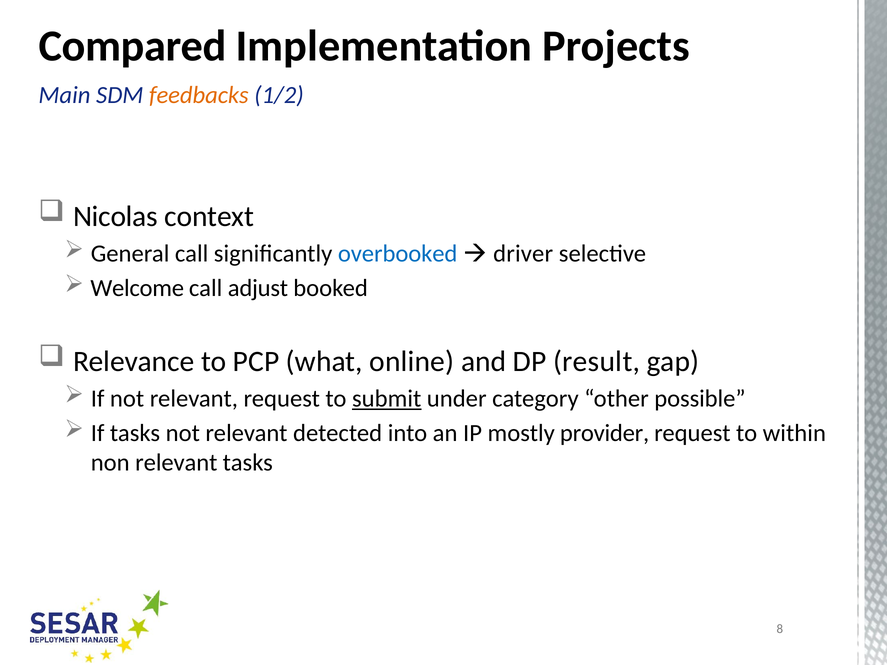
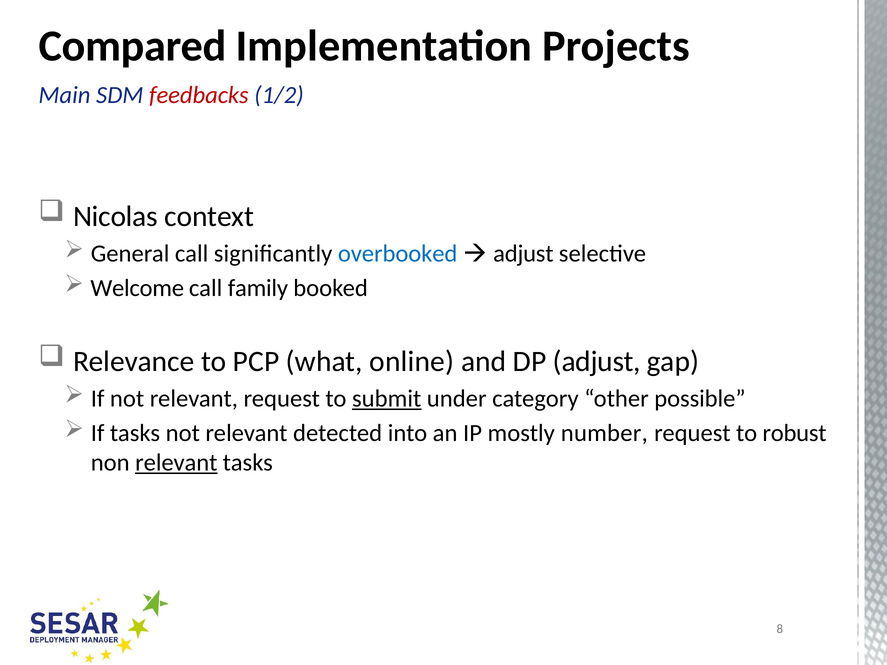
feedbacks colour: orange -> red (199, 95)
driver: driver -> adjust (523, 254)
adjust: adjust -> family (258, 288)
DP result: result -> adjust (597, 361)
provider: provider -> number (604, 433)
within: within -> robust (794, 433)
relevant underline: none -> present (176, 463)
